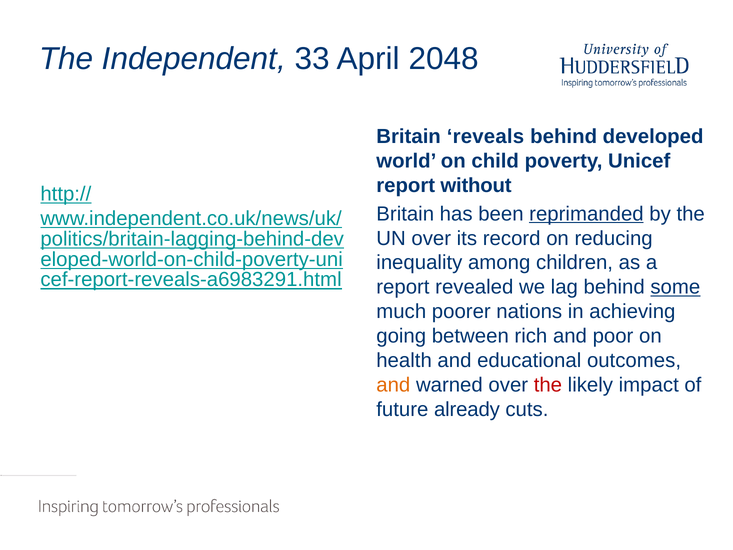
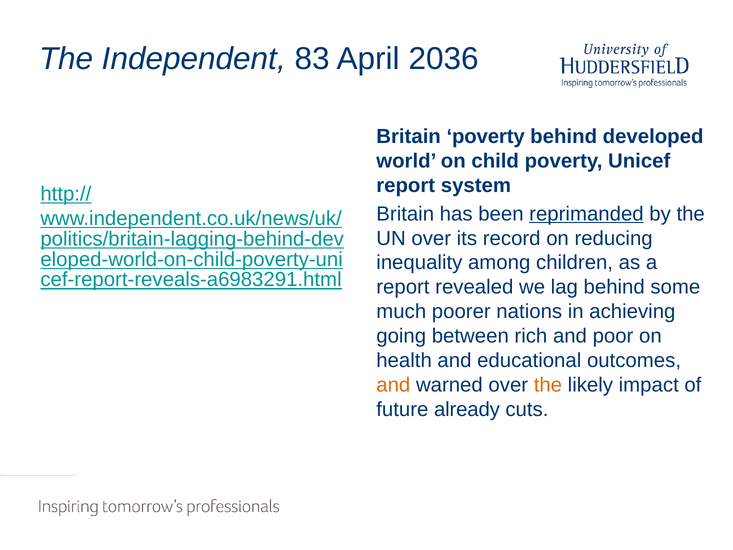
33: 33 -> 83 (312, 59)
2048: 2048 -> 2036 (444, 59)
Britain reveals: reveals -> poverty (486, 136)
without: without -> system (476, 185)
some underline: present -> none (675, 287)
the colour: red -> orange (548, 385)
